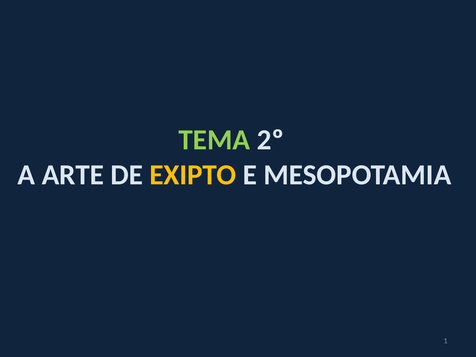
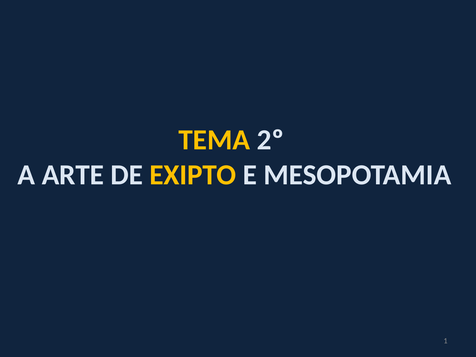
TEMA colour: light green -> yellow (214, 140)
